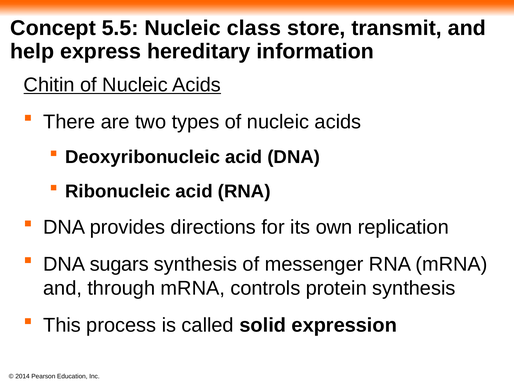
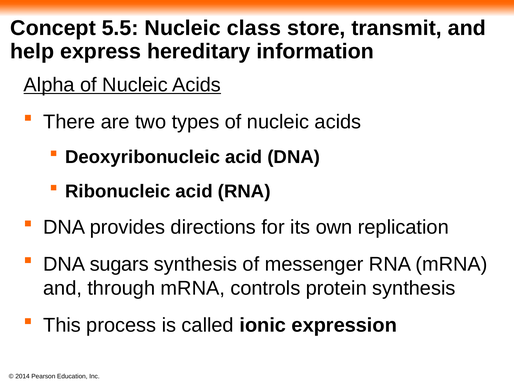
Chitin: Chitin -> Alpha (49, 85)
solid: solid -> ionic (263, 326)
